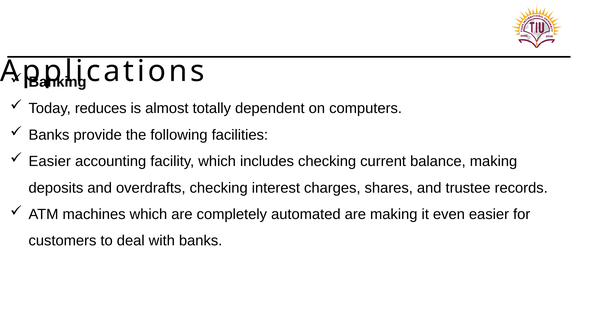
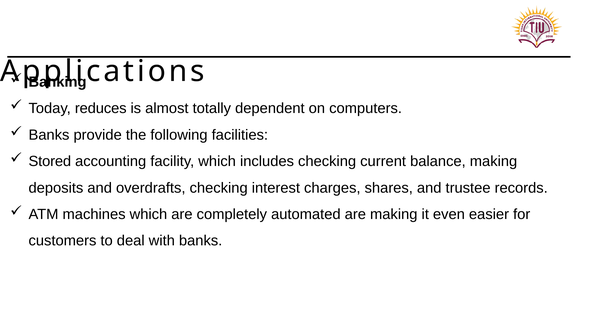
Easier: Easier -> Stored (50, 162)
